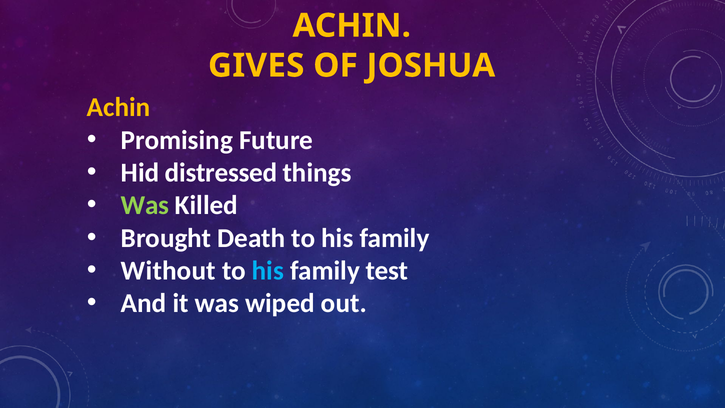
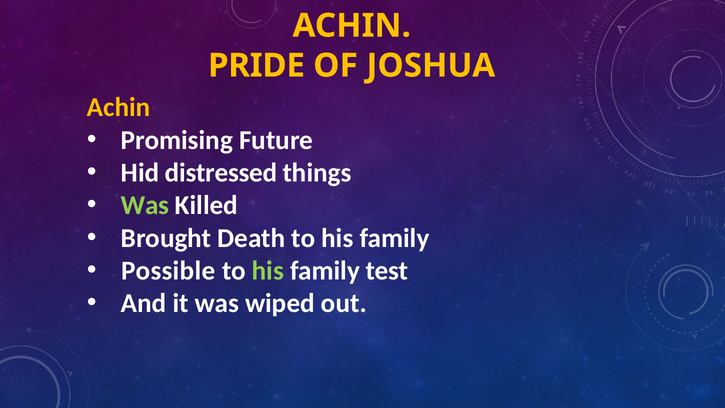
GIVES: GIVES -> PRIDE (256, 66)
Without: Without -> Possible (168, 271)
his colour: light blue -> light green (268, 271)
